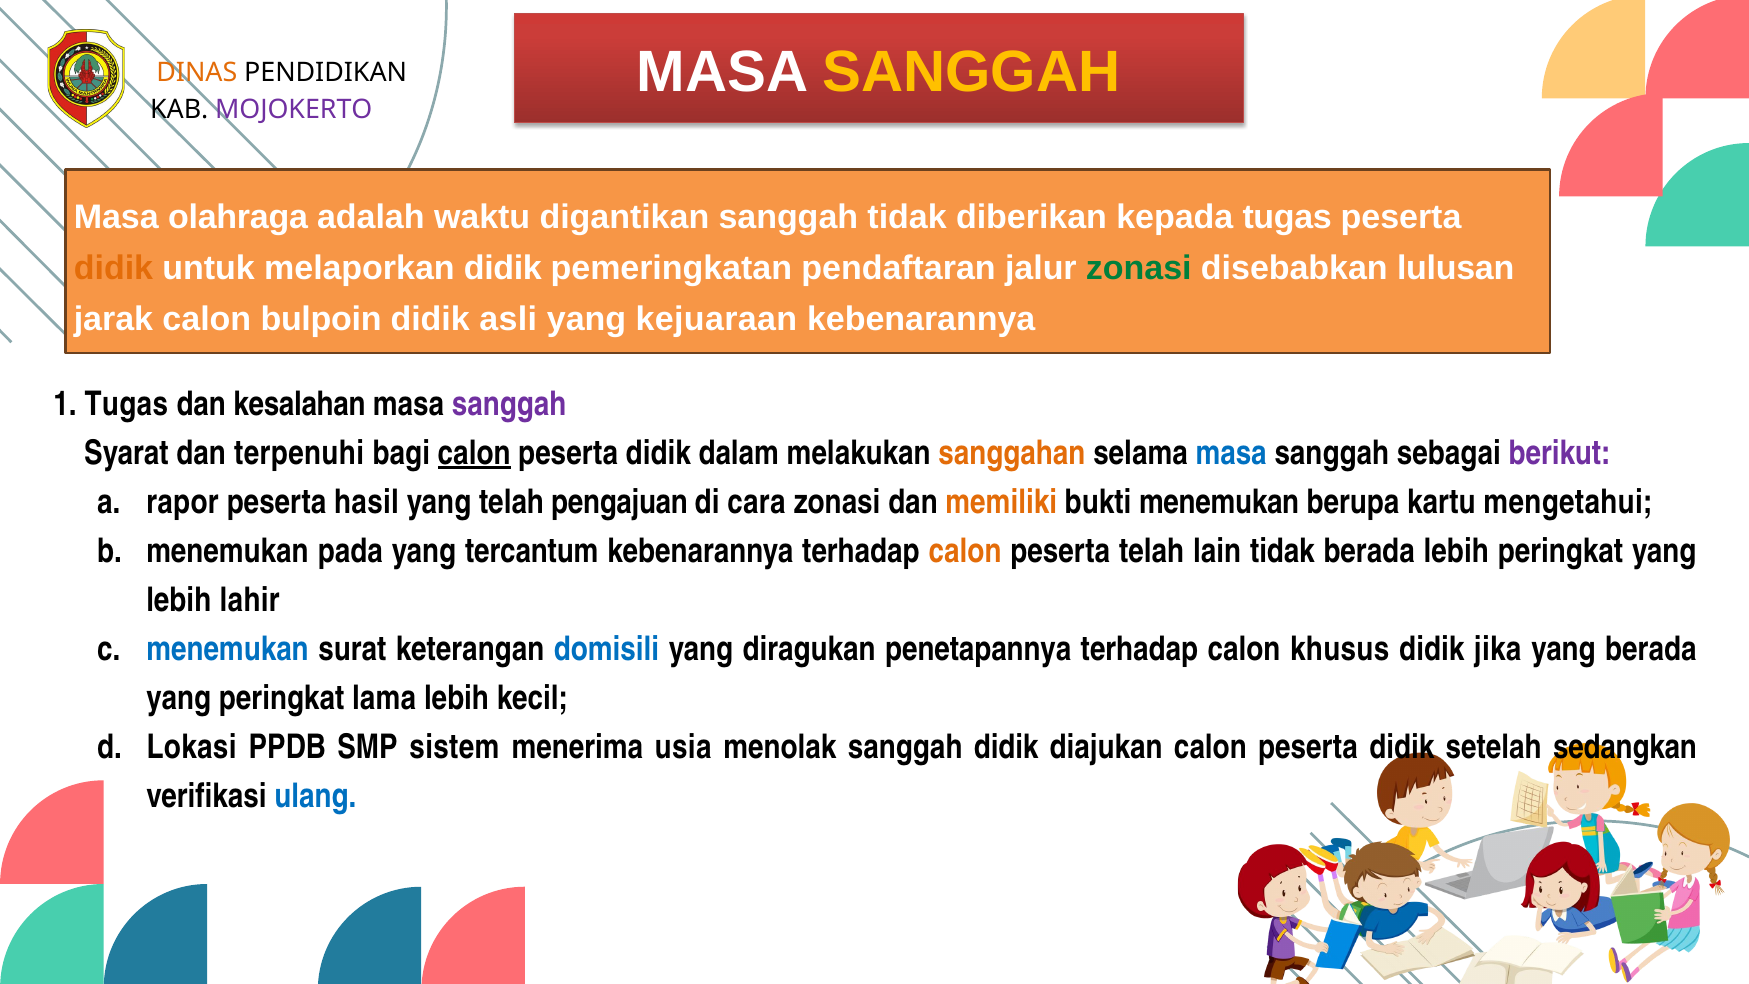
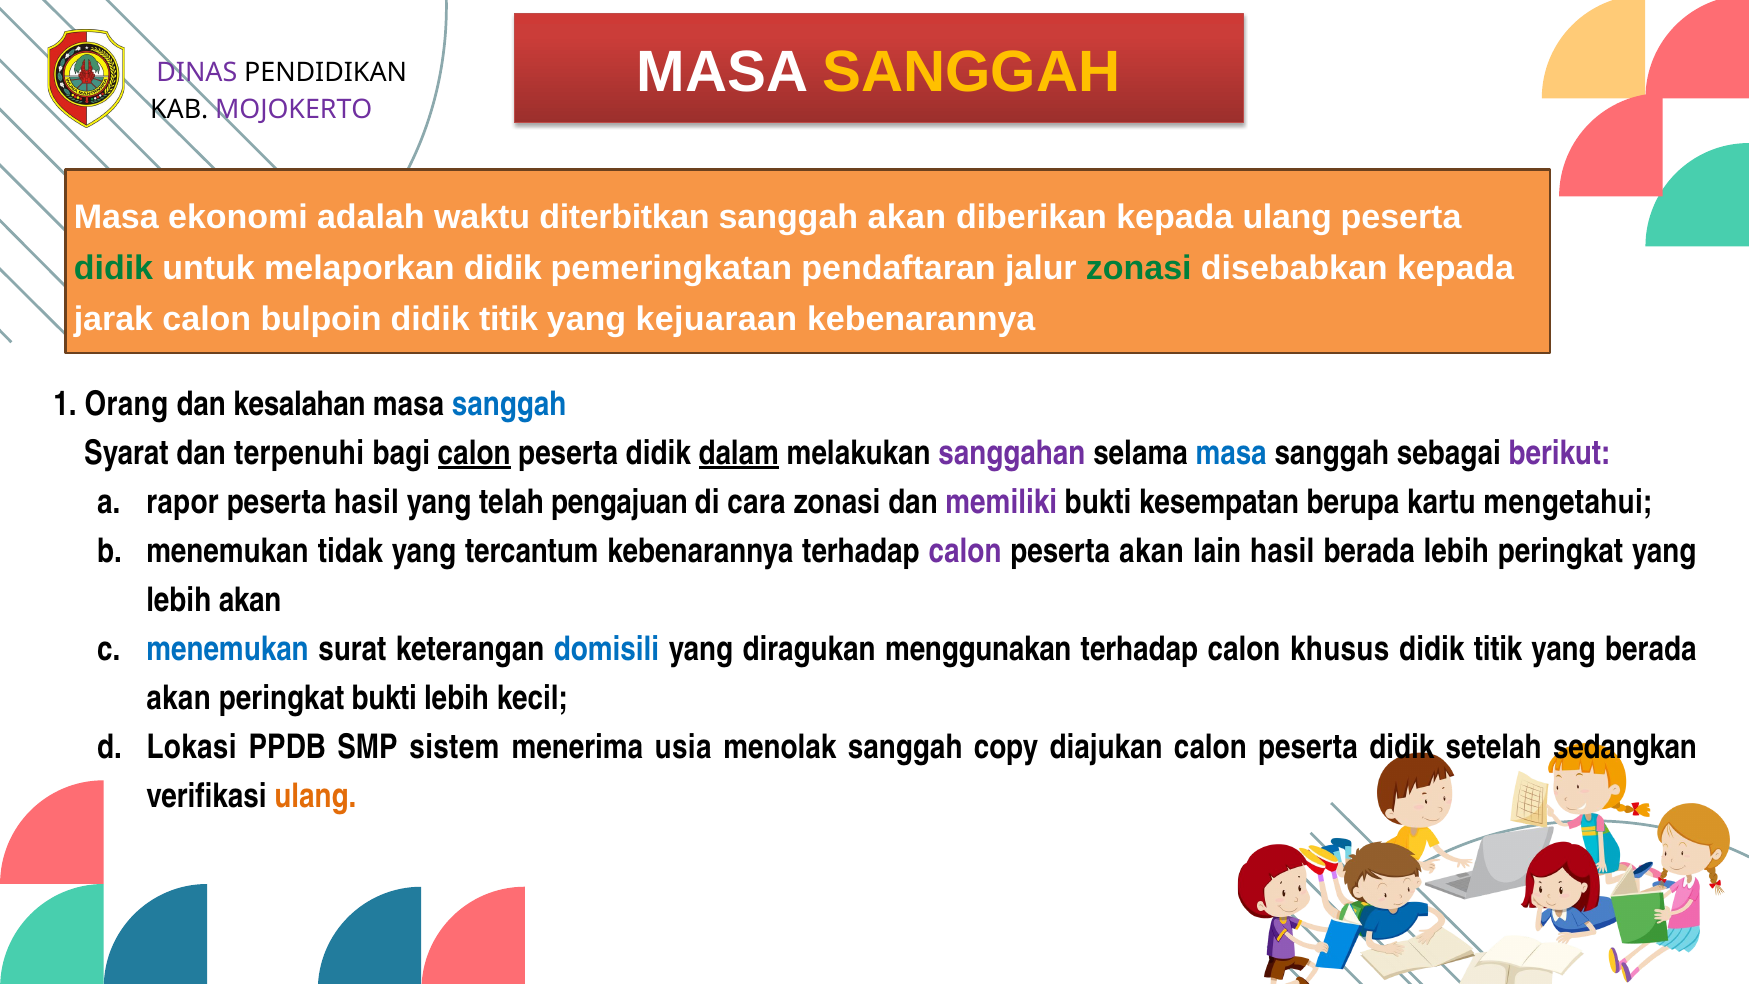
DINAS colour: orange -> purple (197, 73)
olahraga: olahraga -> ekonomi (238, 217)
digantikan: digantikan -> diterbitkan (625, 217)
sanggah tidak: tidak -> akan (907, 217)
kepada tugas: tugas -> ulang (1287, 217)
didik colour: orange -> green (114, 269)
disebabkan lulusan: lulusan -> kepada (1456, 269)
asli: asli -> titik (509, 320)
1 Tugas: Tugas -> Orang (126, 404)
sanggah colour: purple -> blue (509, 404)
dalam underline: none -> present (739, 453)
sanggahan colour: orange -> purple (1012, 453)
memiliki colour: orange -> purple (1001, 502)
bukti menemukan: menemukan -> kesempatan (1219, 502)
pada: pada -> tidak (350, 551)
calon colour: orange -> purple (965, 551)
peserta telah: telah -> akan (1152, 551)
lain tidak: tidak -> hasil (1282, 551)
lebih lahir: lahir -> akan (250, 600)
penetapannya: penetapannya -> menggunakan (978, 649)
jika: jika -> titik (1498, 649)
yang: yang -> akan (179, 698)
peringkat lama: lama -> bukti (384, 698)
sanggah didik: didik -> copy (1006, 747)
ulang colour: blue -> orange (315, 796)
